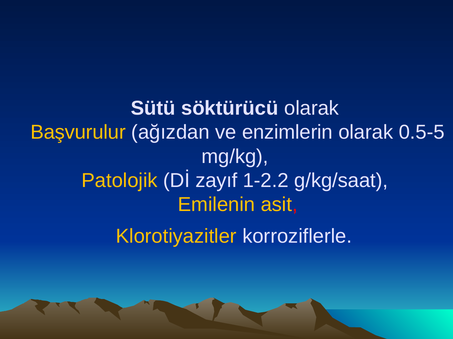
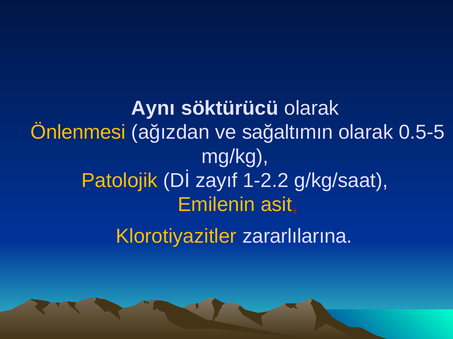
Sütü: Sütü -> Aynı (153, 108)
Başvurulur: Başvurulur -> Önlenmesi (78, 133)
enzimlerin: enzimlerin -> sağaltımın (288, 133)
korroziflerle: korroziflerle -> zararlılarına (297, 237)
